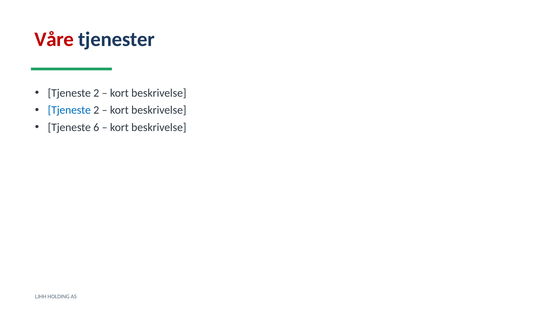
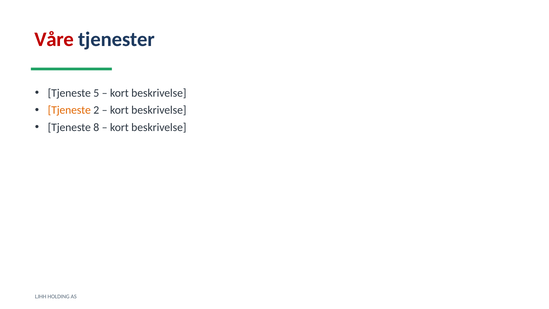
2: 2 -> 5 (96, 93)
Tjeneste colour: blue -> orange (69, 110)
6: 6 -> 8 (96, 127)
